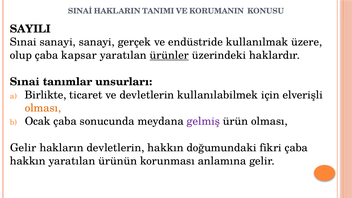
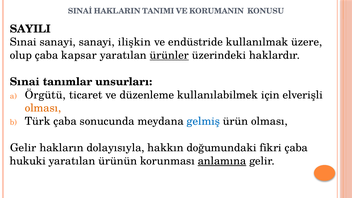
gerçek: gerçek -> ilişkin (134, 42)
Birlikte: Birlikte -> Örgütü (45, 95)
ve devletlerin: devletlerin -> düzenleme (147, 95)
Ocak: Ocak -> Türk (38, 121)
gelmiş colour: purple -> blue (203, 121)
hakların devletlerin: devletlerin -> dolayısıyla (116, 148)
hakkın: hakkın -> hukuki (28, 161)
anlamına underline: none -> present (222, 161)
